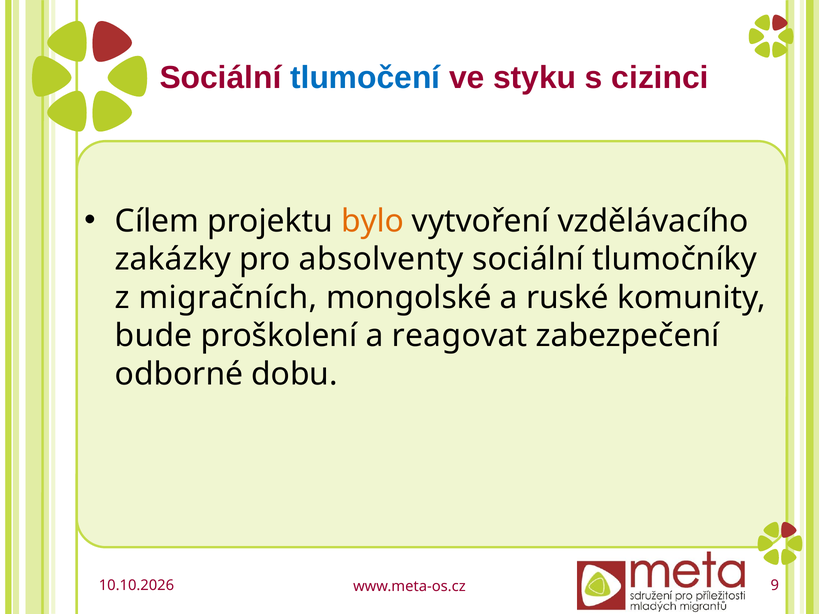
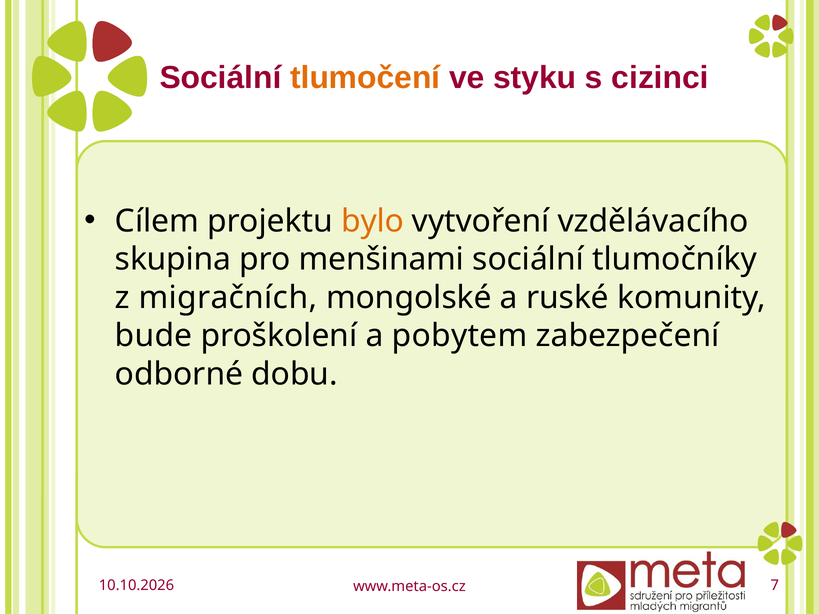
tlumočení colour: blue -> orange (365, 78)
zakázky: zakázky -> skupina (173, 259)
absolventy: absolventy -> menšinami (381, 259)
reagovat: reagovat -> pobytem (460, 336)
9: 9 -> 7 (775, 586)
